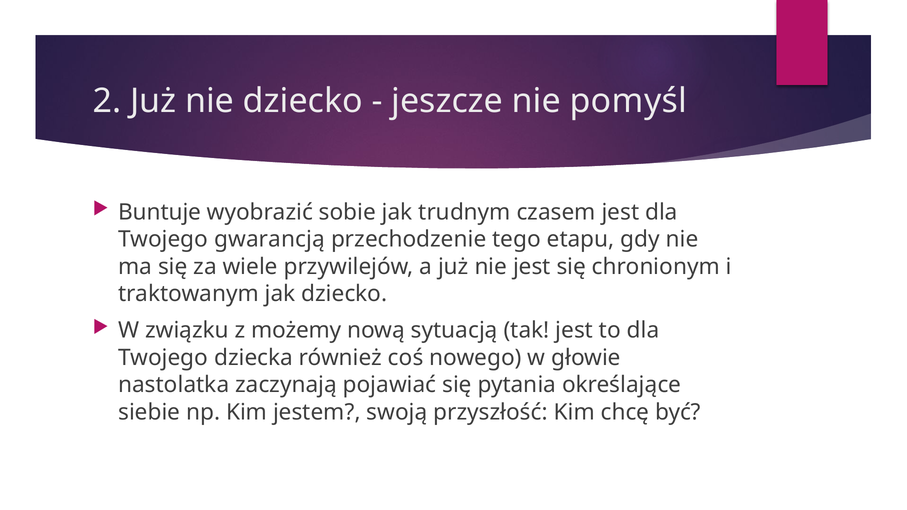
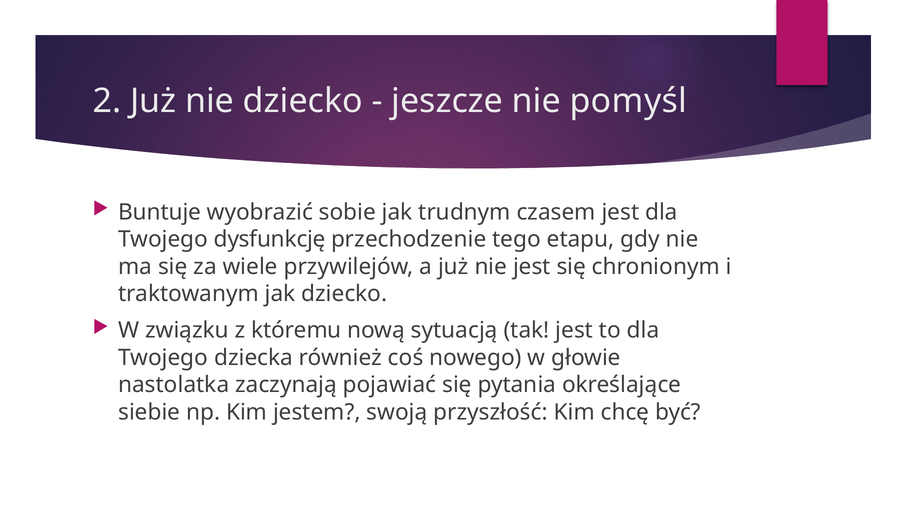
gwarancją: gwarancją -> dysfunkcję (270, 239)
możemy: możemy -> któremu (296, 331)
